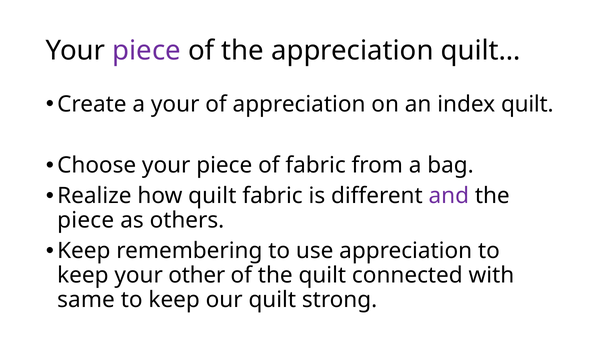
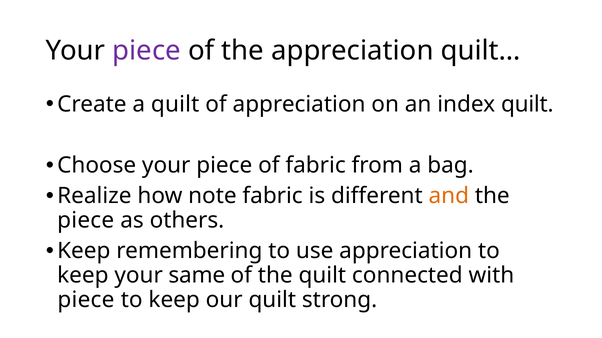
a your: your -> quilt (175, 104)
how quilt: quilt -> note (212, 196)
and colour: purple -> orange (449, 196)
other: other -> same (197, 276)
same: same -> piece (86, 300)
